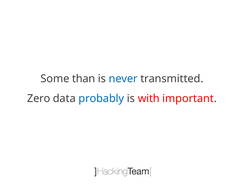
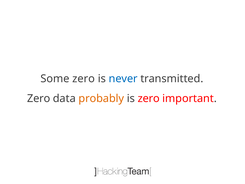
Some than: than -> zero (84, 79)
probably colour: blue -> orange (101, 98)
is with: with -> zero (149, 98)
